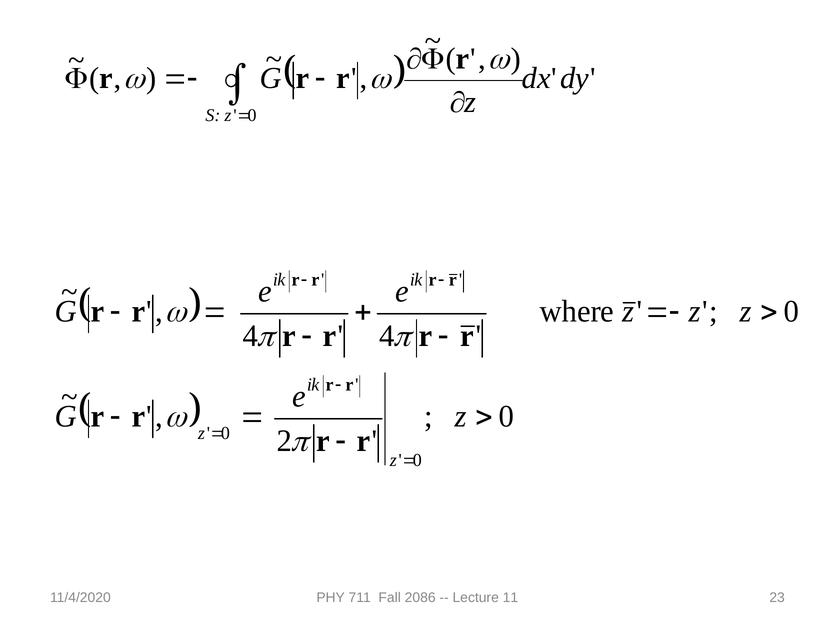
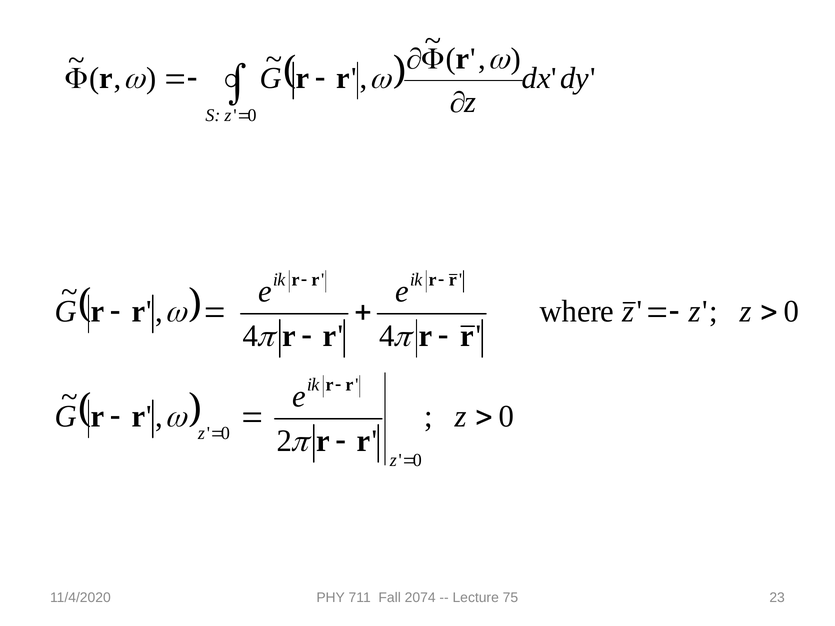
2086: 2086 -> 2074 (420, 598)
11: 11 -> 75 (510, 598)
